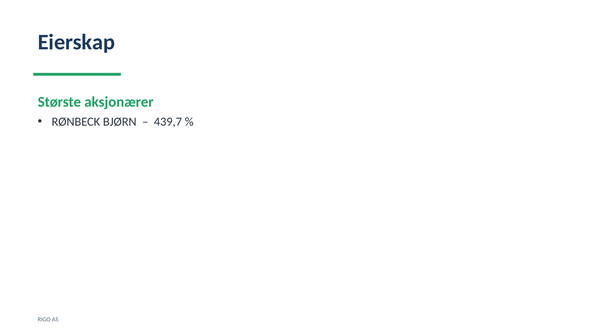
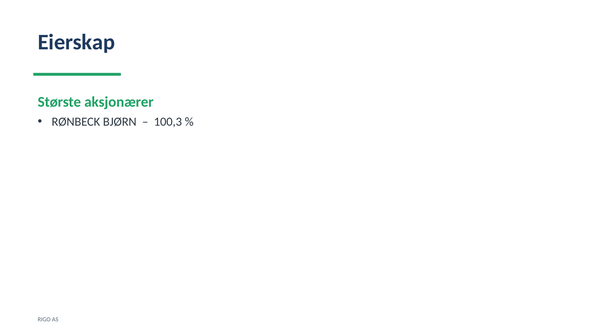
439,7: 439,7 -> 100,3 (168, 122)
